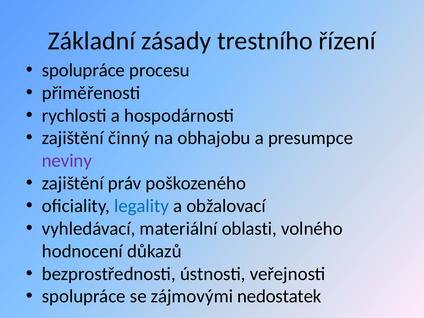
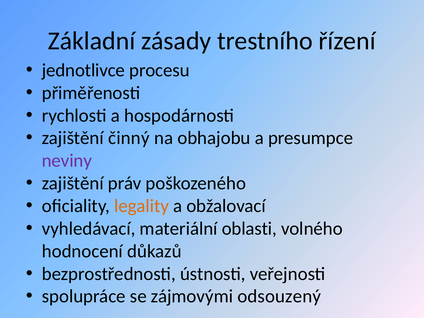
spolupráce: spolupráce -> jednotlivce (83, 70)
legality colour: blue -> orange (141, 206)
nedostatek: nedostatek -> odsouzený (279, 296)
